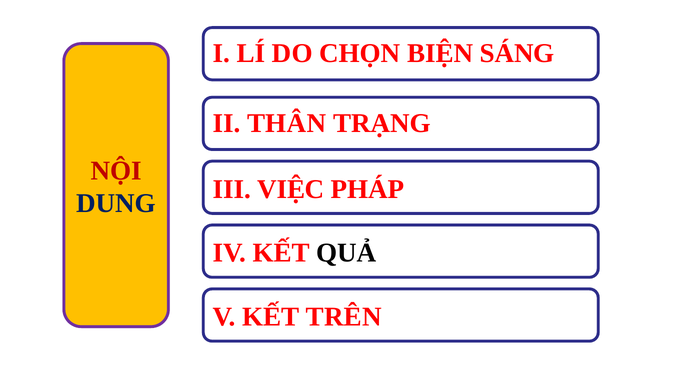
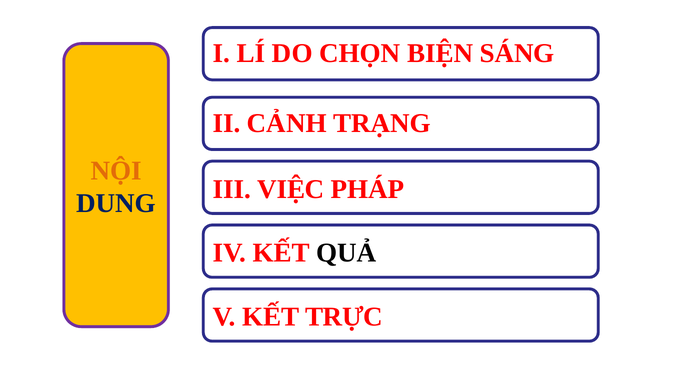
THÂN: THÂN -> CẢNH (287, 123)
NỘI colour: red -> orange (116, 171)
TRÊN: TRÊN -> TRỰC (344, 317)
